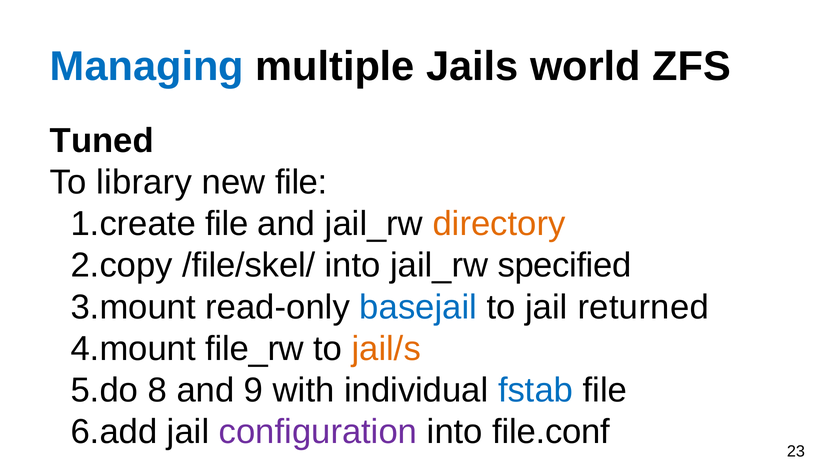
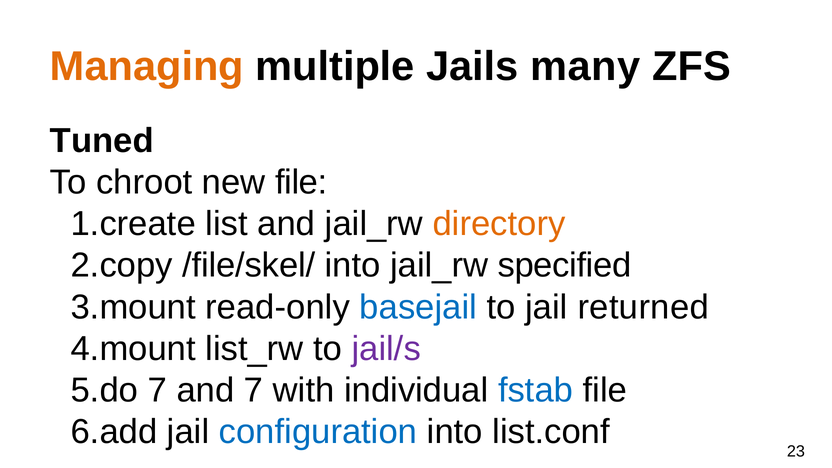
Managing colour: blue -> orange (147, 66)
world: world -> many (585, 66)
library: library -> chroot (144, 182)
file: file -> list (227, 224)
file_rw: file_rw -> list_rw (254, 349)
jail/s colour: orange -> purple (386, 349)
8: 8 -> 7 (157, 390)
and 9: 9 -> 7 (254, 390)
configuration colour: purple -> blue (318, 432)
file.conf: file.conf -> list.conf (551, 432)
